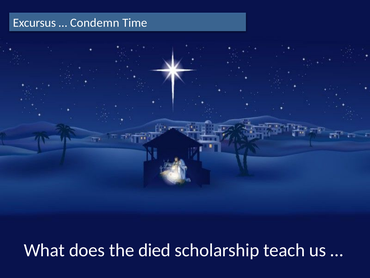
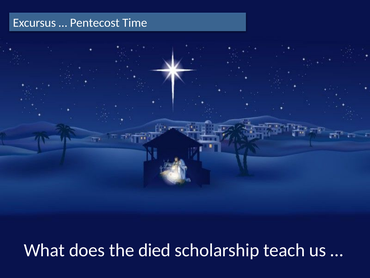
Condemn: Condemn -> Pentecost (95, 23)
